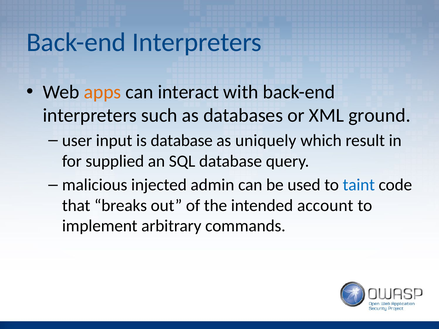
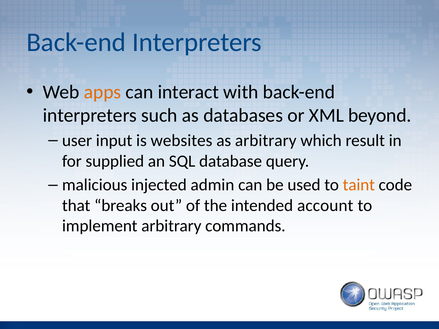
ground: ground -> beyond (380, 116)
is database: database -> websites (182, 141)
as uniquely: uniquely -> arbitrary (266, 141)
taint colour: blue -> orange (359, 185)
